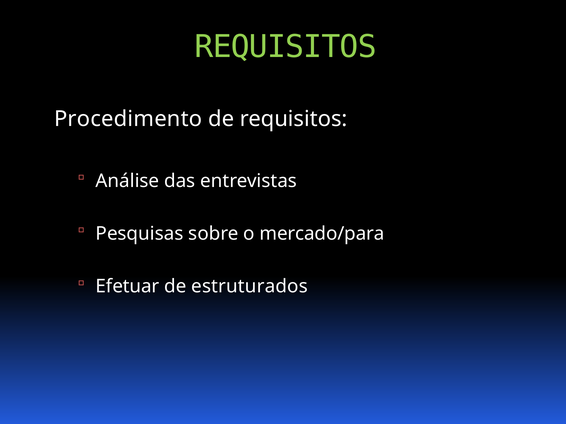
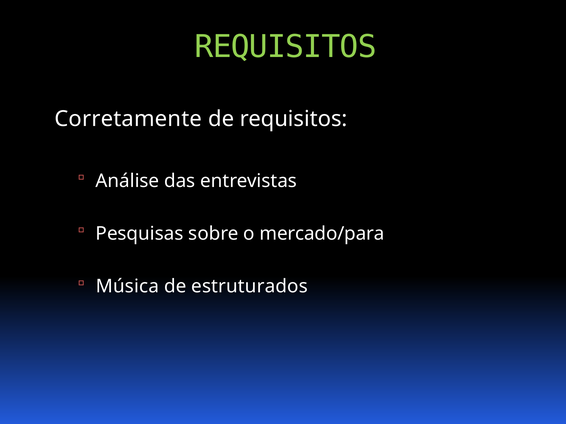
Procedimento: Procedimento -> Corretamente (128, 119)
Efetuar: Efetuar -> Música (127, 287)
